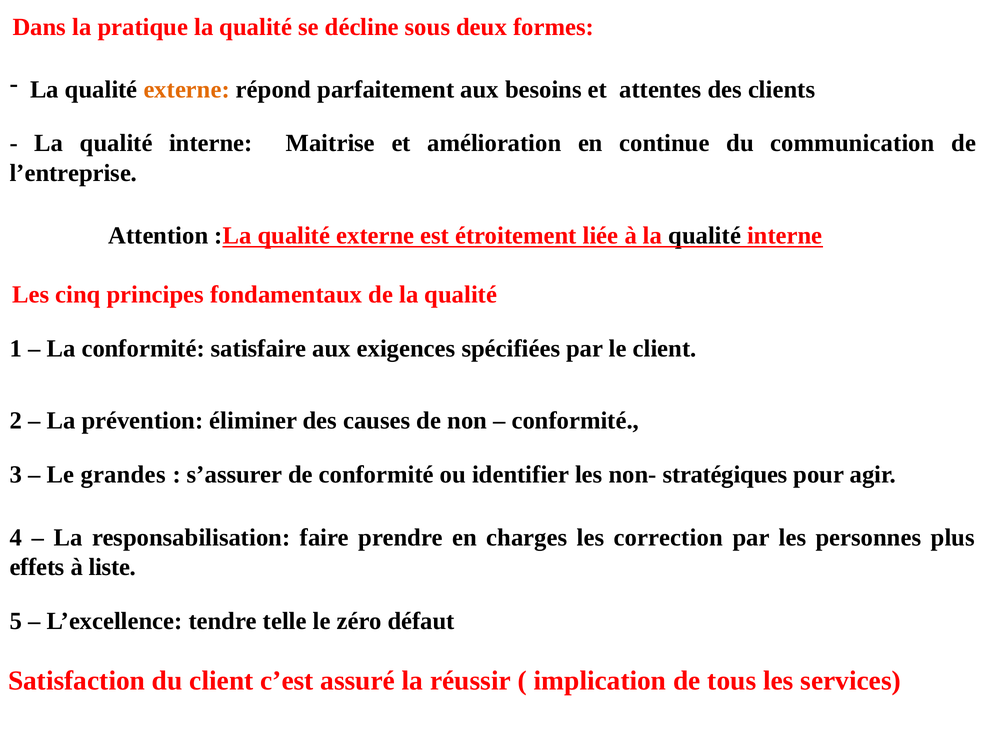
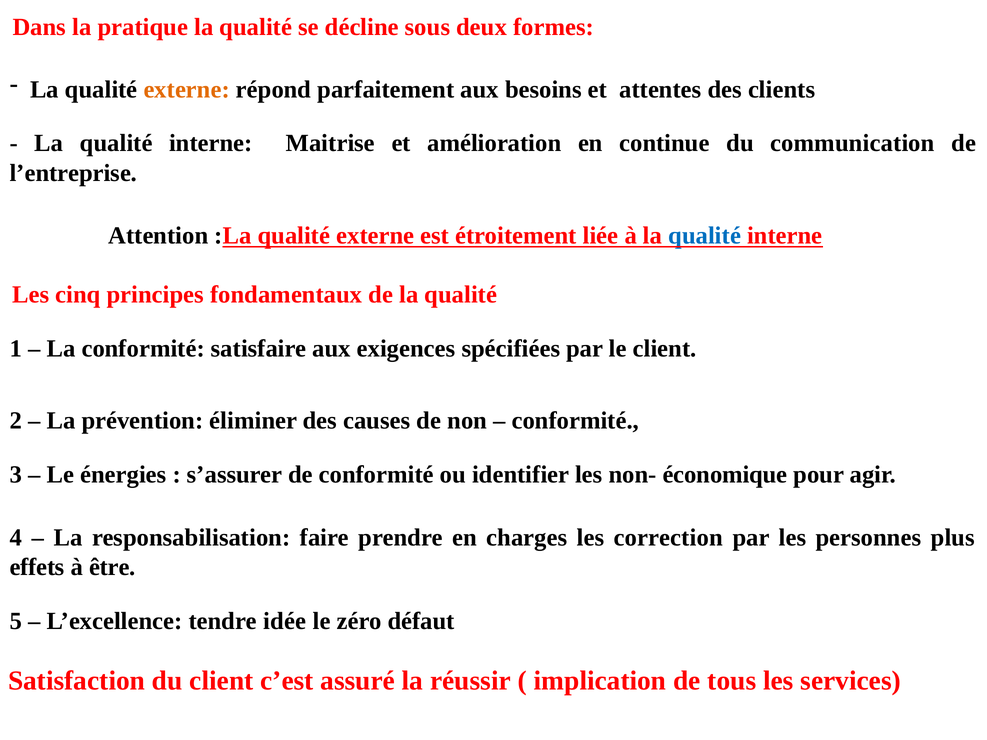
qualité colour: black -> blue (705, 236)
grandes: grandes -> énergies (123, 475)
stratégiques: stratégiques -> économique (725, 475)
liste: liste -> être (112, 567)
telle: telle -> idée (285, 621)
